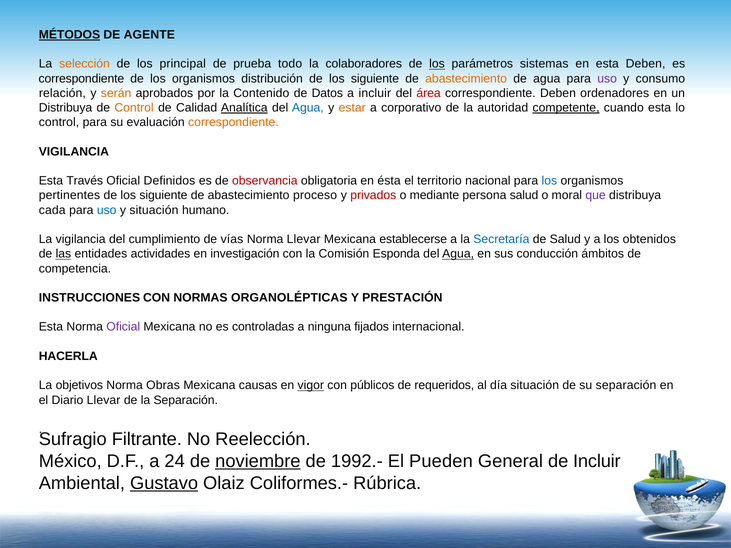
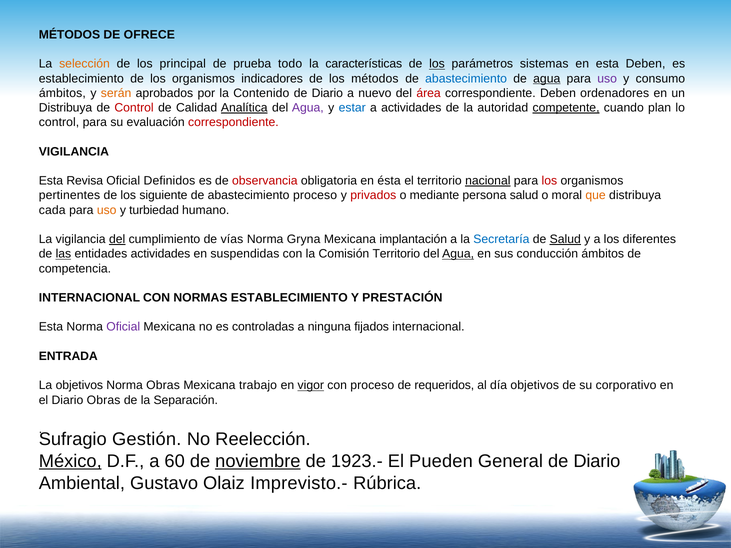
MÉTODOS underline: present -> none (69, 35)
AGENTE: AGENTE -> OFRECE (149, 35)
colaboradores: colaboradores -> características (364, 64)
correspondiente: correspondiente -> establecimiento (81, 79)
distribución: distribución -> indicadores (272, 79)
siguiente: siguiente -> métodos (375, 79)
abastecimiento colour: orange -> blue (466, 79)
agua underline: none -> present (547, 79)
relación: relación -> ámbitos (62, 93)
Datos: Datos -> Diario (327, 93)
a incluir: incluir -> nuevo (375, 93)
Control colour: orange -> red (134, 108)
Agua colour: blue -> purple (308, 108)
estar colour: orange -> blue (352, 108)
a corporativo: corporativo -> actividades (411, 108)
cuando esta: esta -> plan (660, 108)
correspondiente colour: orange -> red (233, 122)
Través: Través -> Revisa (85, 181)
nacional underline: none -> present (488, 181)
los colour: blue -> red (549, 181)
que colour: purple -> orange (596, 196)
uso colour: blue -> orange (107, 210)
y situación: situación -> turbiedad (154, 210)
del underline: none -> present (117, 239)
Norma Llevar: Llevar -> Gryna (304, 239)
establecerse: establecerse -> implantación (413, 239)
Salud underline: none -> present (565, 239)
obtenidos: obtenidos -> diferentes (649, 239)
investigación: investigación -> suspendidas (245, 254)
Comisión Esponda: Esponda -> Territorio (396, 254)
INSTRUCCIONES: INSTRUCCIONES -> INTERNACIONAL (89, 298)
NORMAS ORGANOLÉPTICAS: ORGANOLÉPTICAS -> ESTABLECIMIENTO (289, 298)
HACERLA: HACERLA -> ENTRADA (68, 356)
causas: causas -> trabajo (258, 386)
con públicos: públicos -> proceso (372, 386)
día situación: situación -> objetivos (535, 386)
su separación: separación -> corporativo (626, 386)
Diario Llevar: Llevar -> Obras (104, 400)
Filtrante: Filtrante -> Gestión (147, 440)
México underline: none -> present (70, 461)
24: 24 -> 60 (175, 461)
1992.-: 1992.- -> 1923.- (357, 461)
General de Incluir: Incluir -> Diario (597, 461)
Gustavo underline: present -> none (164, 483)
Coliformes.-: Coliformes.- -> Imprevisto.- (299, 483)
